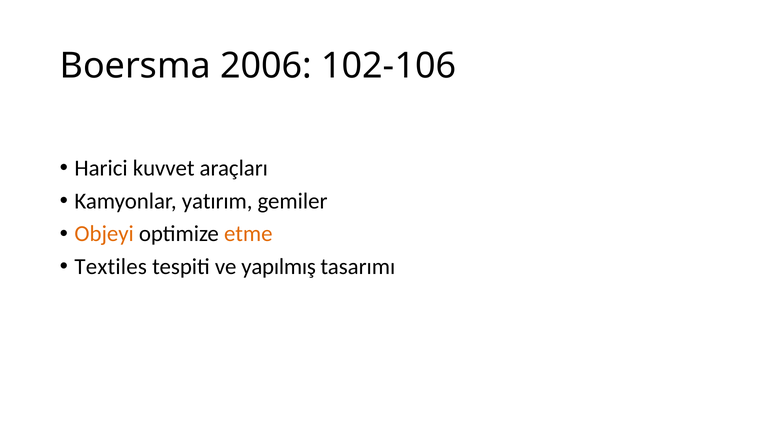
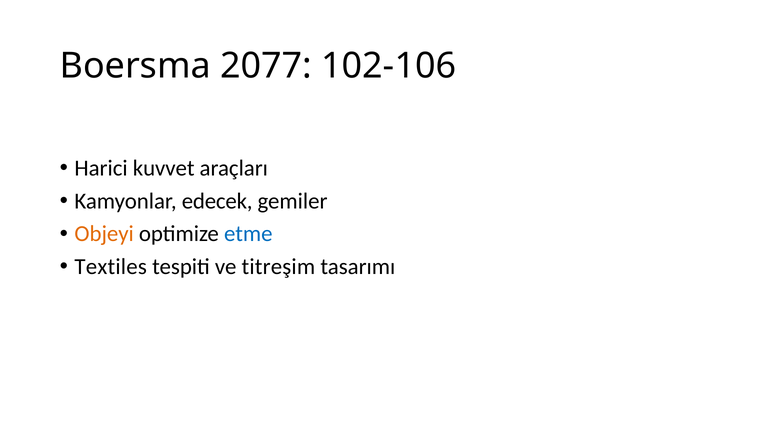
2006: 2006 -> 2077 (266, 66)
yatırım: yatırım -> edecek (217, 201)
etme colour: orange -> blue (248, 234)
yapılmış: yapılmış -> titreşim (278, 267)
